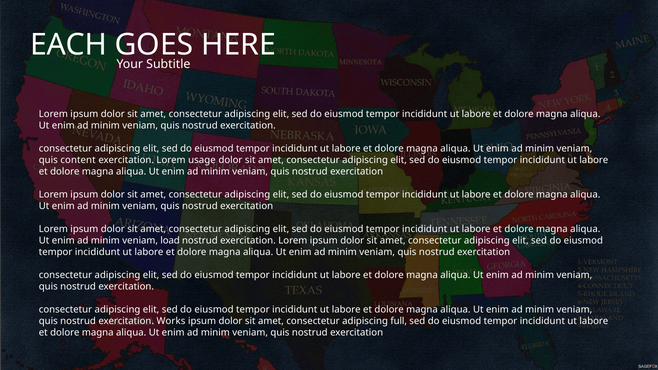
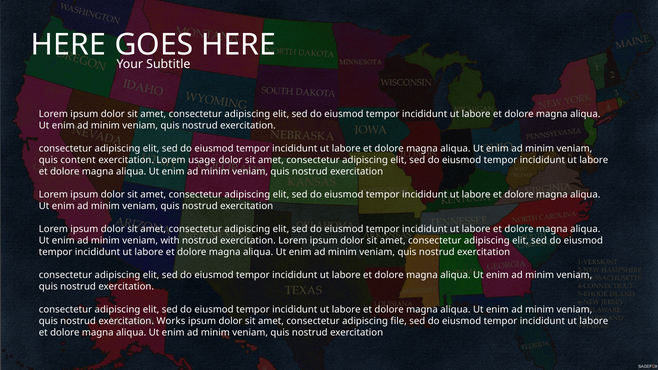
EACH: EACH -> HERE (68, 45)
load: load -> with (170, 241)
full: full -> file (399, 321)
